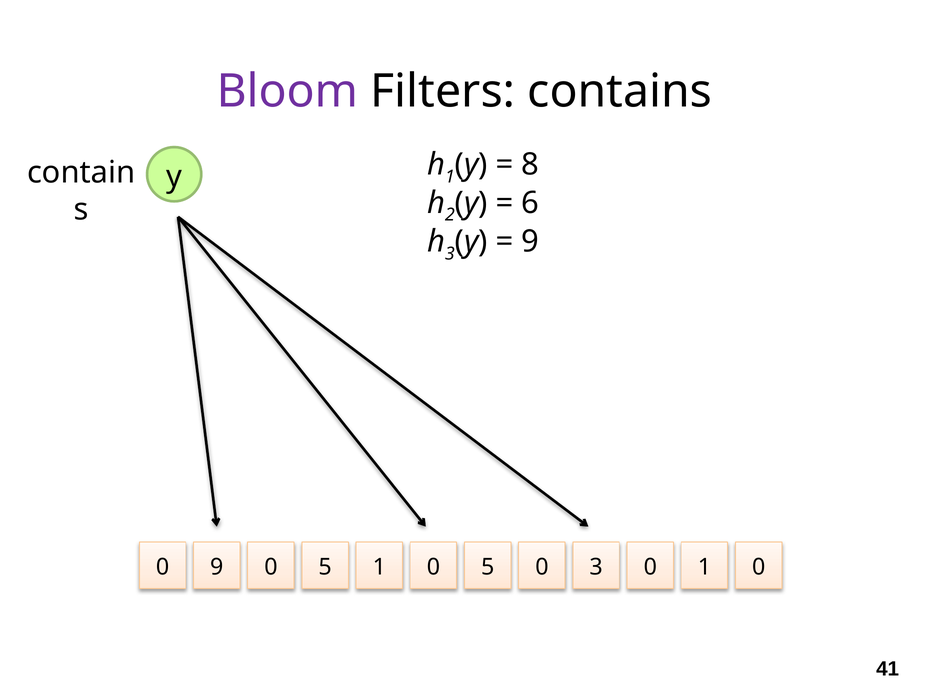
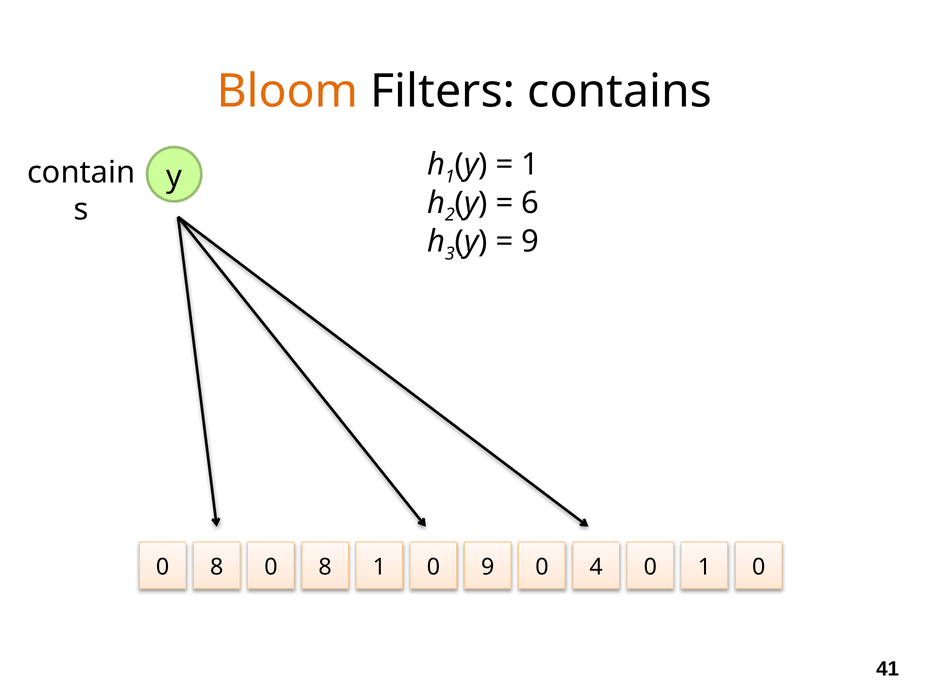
Bloom colour: purple -> orange (287, 91)
8: 8 -> 1 (530, 165)
9: 9 -> 8 (217, 567)
5: 5 -> 8 (325, 567)
1 0 5: 5 -> 9 (488, 567)
0 3: 3 -> 4 (596, 567)
